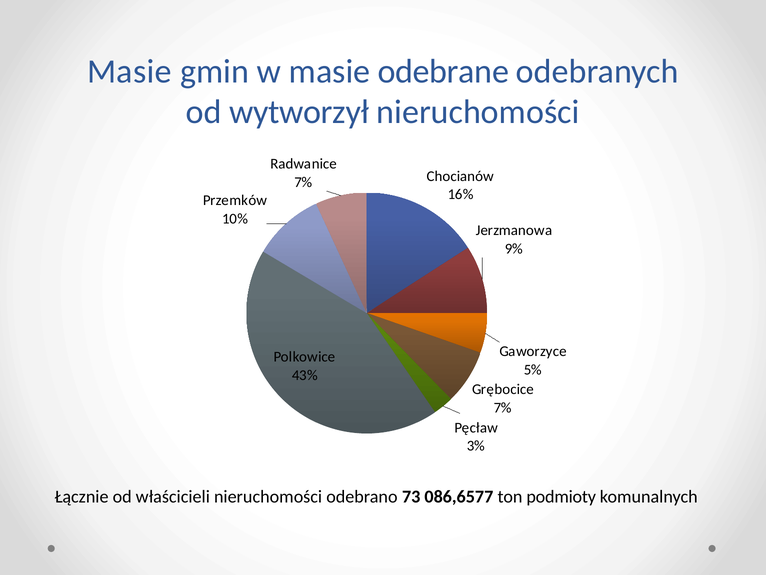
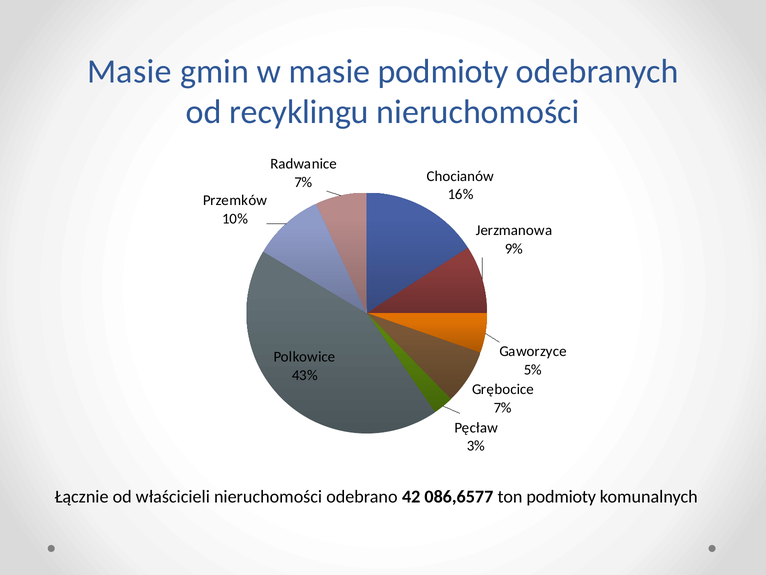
masie odebrane: odebrane -> podmioty (443, 71)
wytworzył: wytworzył -> recyklingu (299, 112)
73: 73 -> 42 (411, 496)
